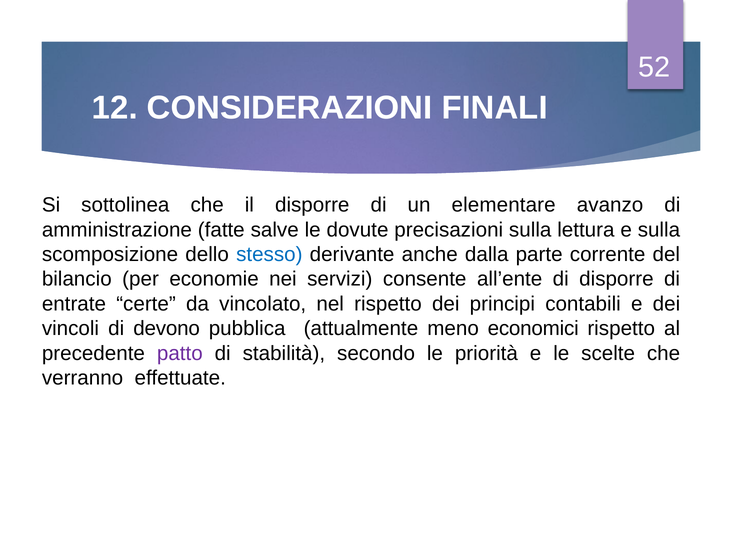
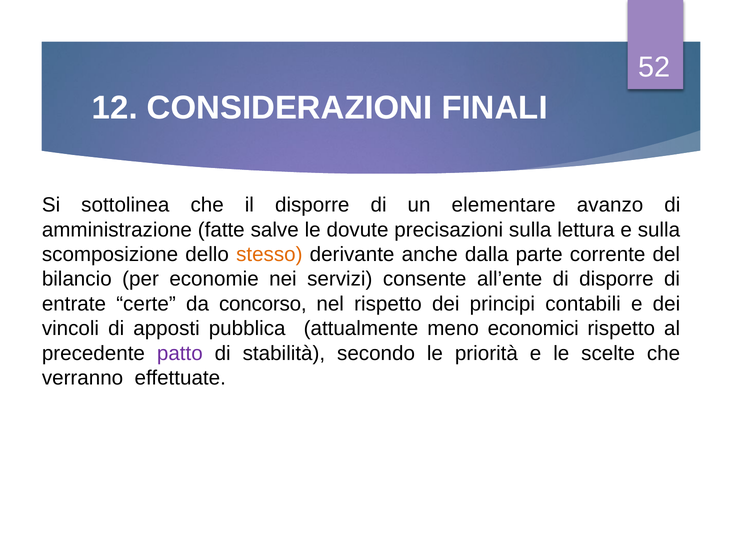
stesso colour: blue -> orange (269, 254)
vincolato: vincolato -> concorso (263, 304)
devono: devono -> apposti (167, 328)
